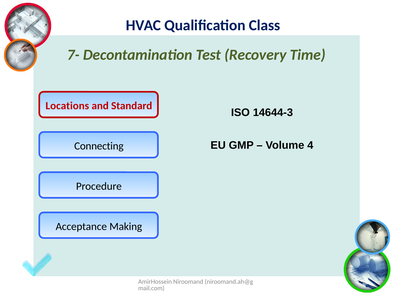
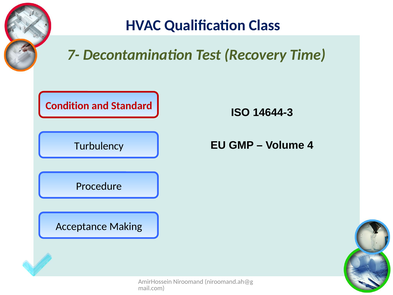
Locations: Locations -> Condition (67, 106)
Connecting: Connecting -> Turbulency (99, 146)
